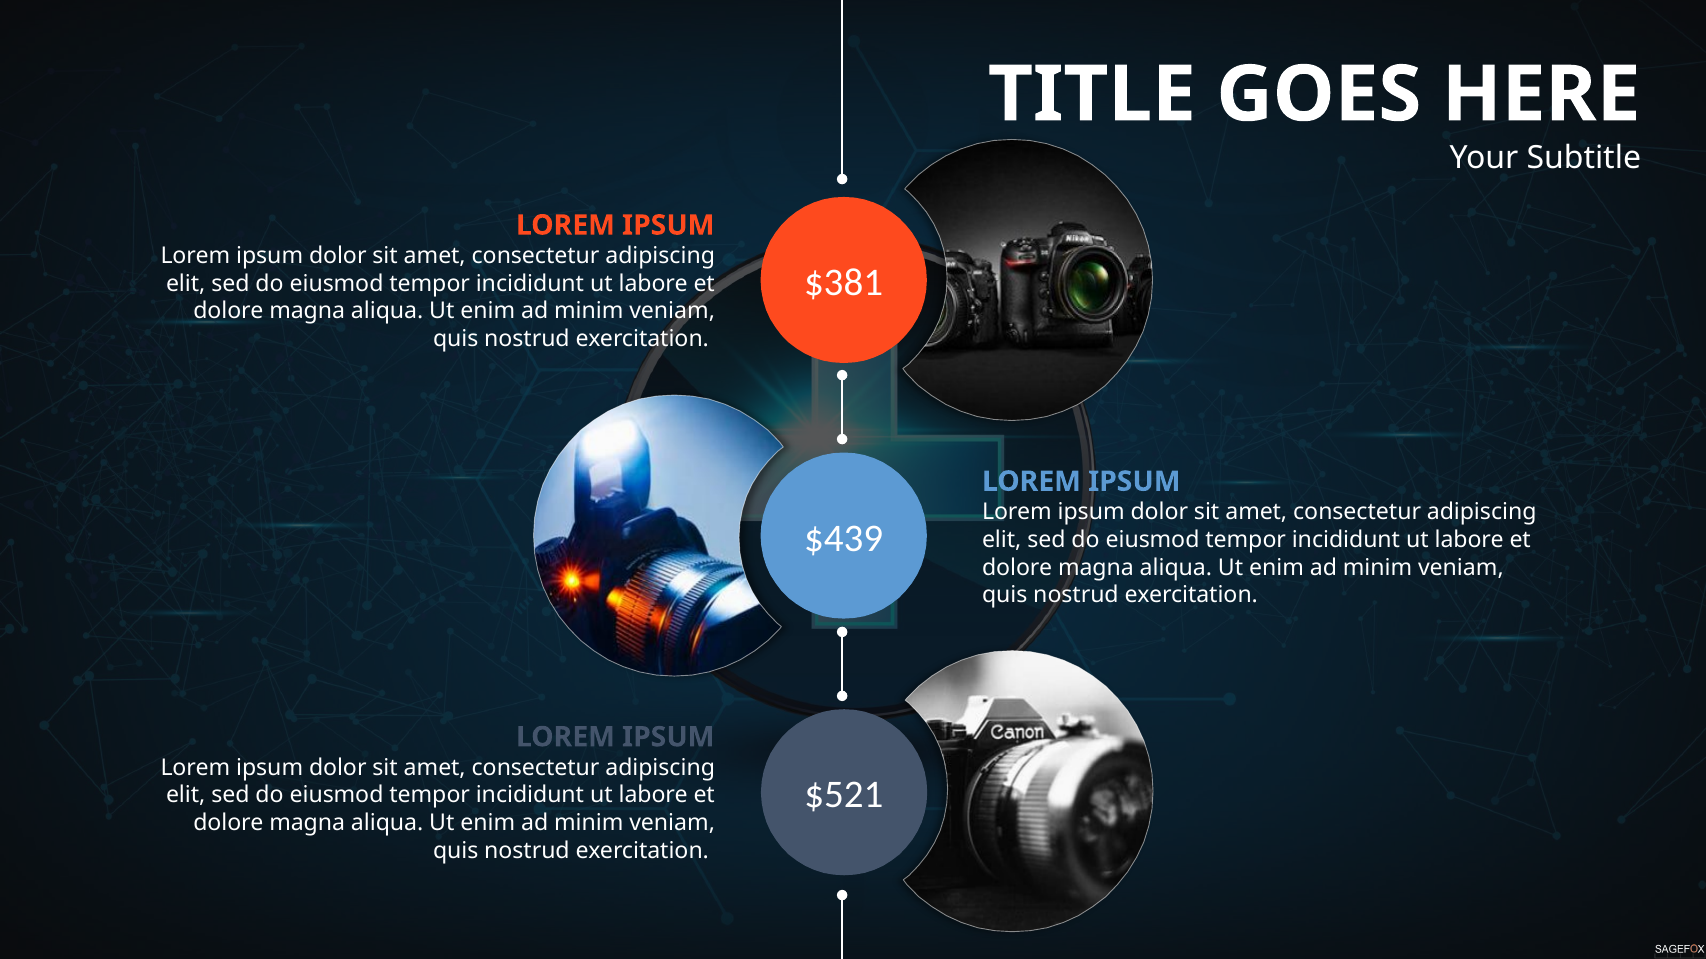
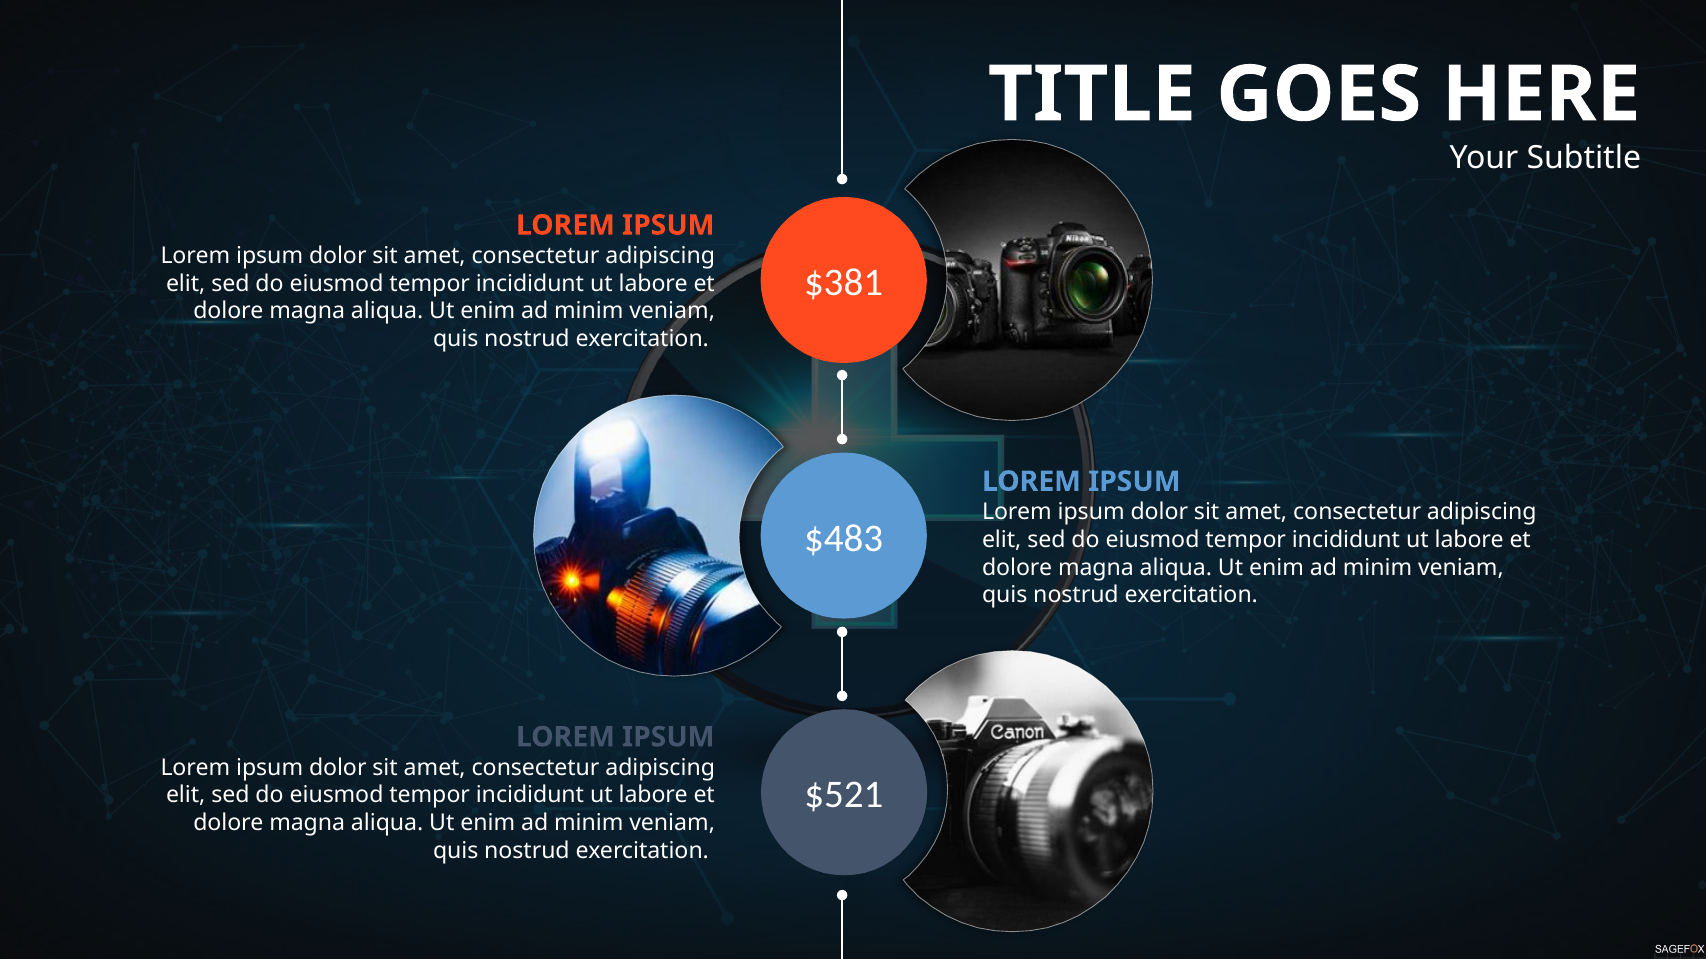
$439: $439 -> $483 (844, 539)
